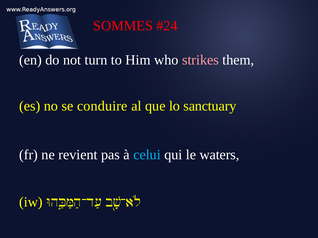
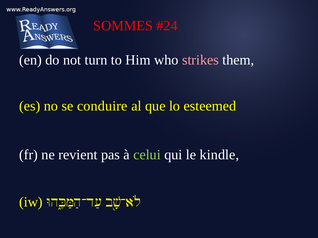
sanctuary: sanctuary -> esteemed (210, 106)
celui colour: light blue -> light green (147, 155)
waters: waters -> kindle (219, 155)
